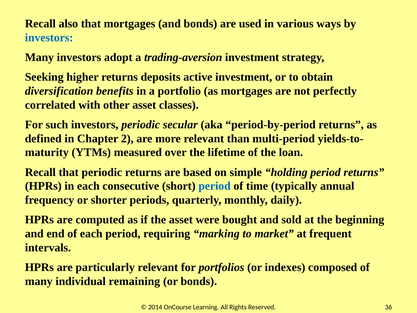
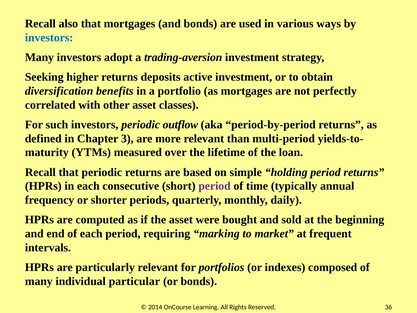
secular: secular -> outflow (180, 125)
2: 2 -> 3 (127, 138)
period colour: blue -> purple (215, 186)
remaining: remaining -> particular (134, 281)
